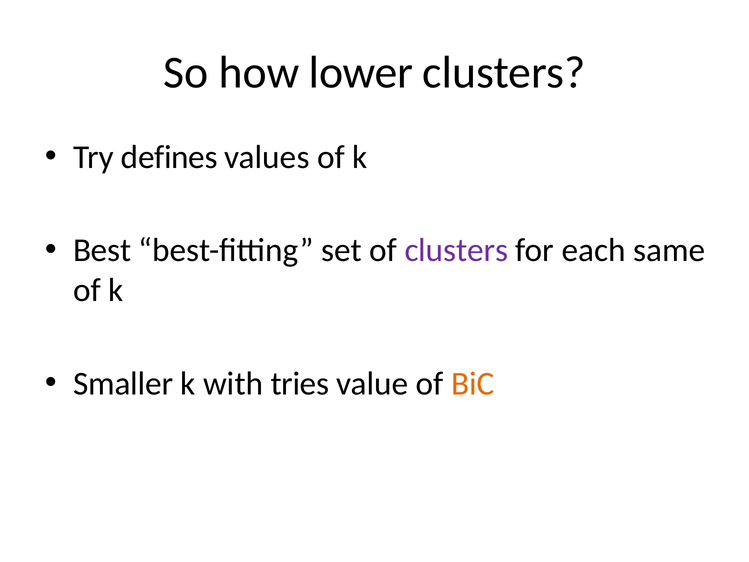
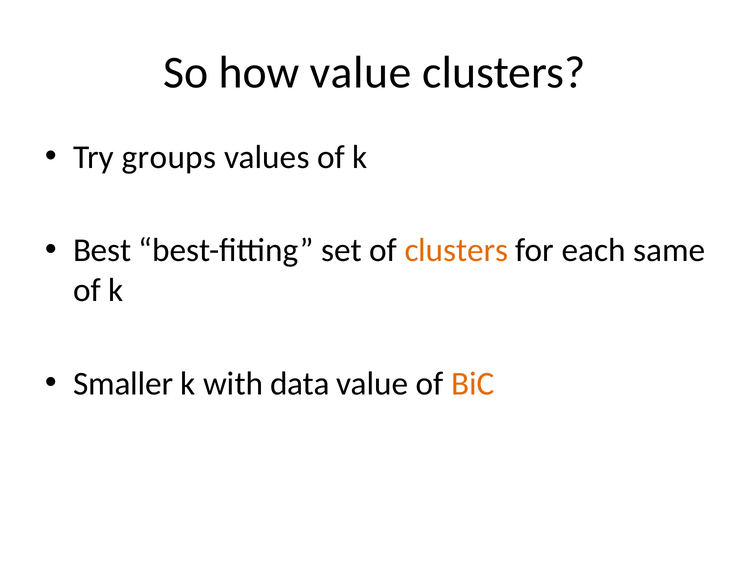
how lower: lower -> value (361, 73)
defines: defines -> groups (169, 157)
clusters colour: purple -> orange (456, 250)
tries: tries -> data (300, 384)
